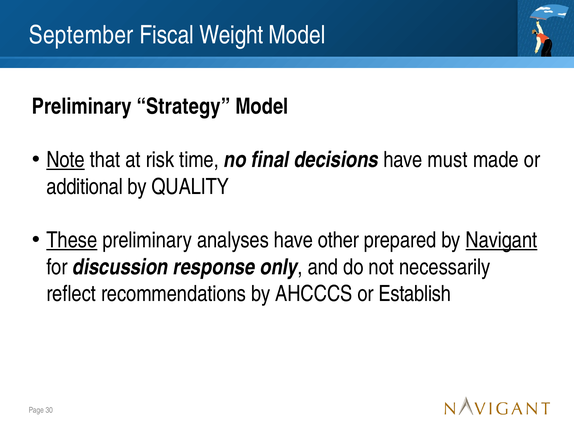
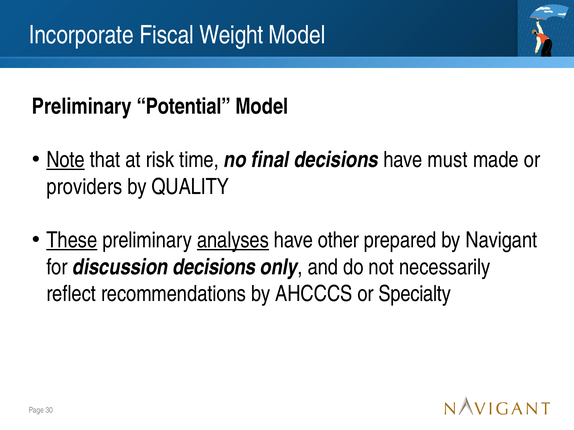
September: September -> Incorporate (81, 35)
Strategy: Strategy -> Potential (184, 106)
additional: additional -> providers (84, 187)
analyses underline: none -> present (233, 240)
Navigant underline: present -> none (501, 240)
discussion response: response -> decisions (214, 267)
Establish: Establish -> Specialty (415, 294)
